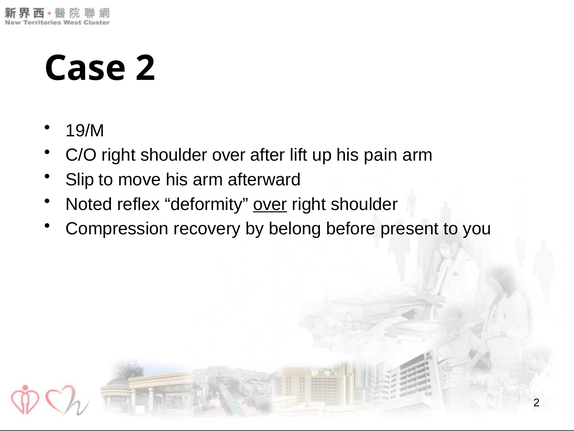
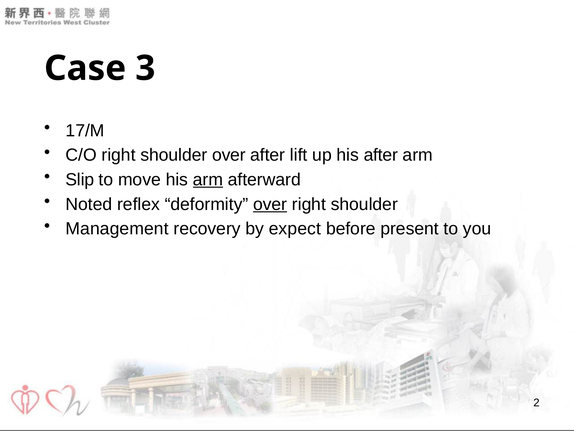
Case 2: 2 -> 3 (145, 68)
19/M: 19/M -> 17/M (85, 130)
his pain: pain -> after (381, 155)
arm underline: none -> present (208, 179)
Compression: Compression -> Management (117, 229)
belong: belong -> expect (295, 229)
